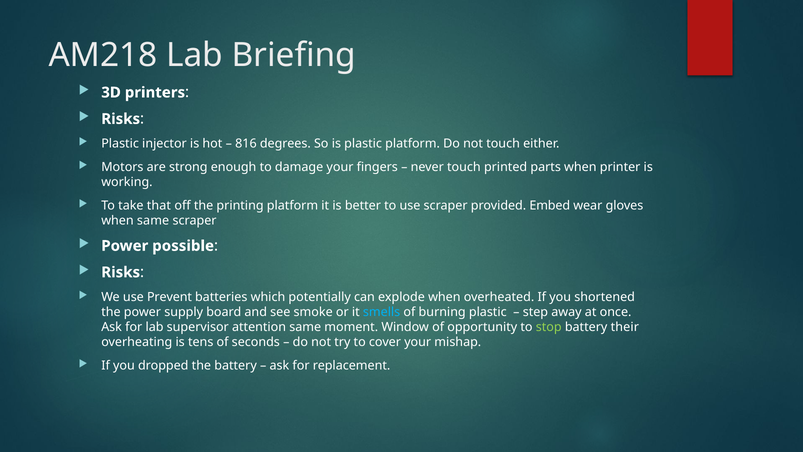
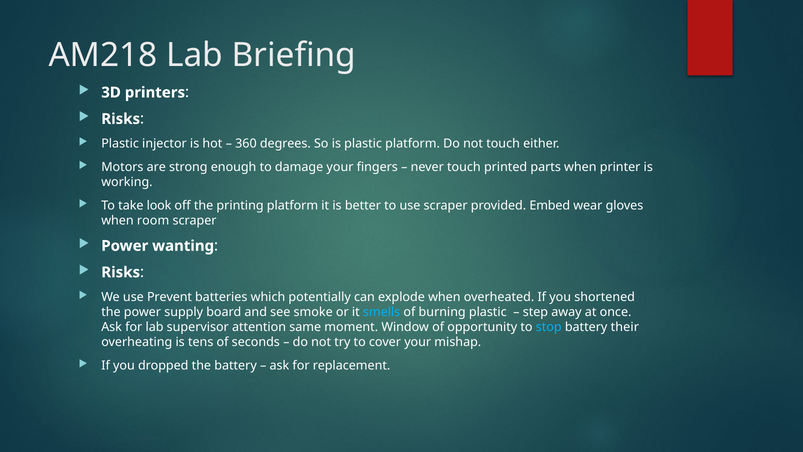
816: 816 -> 360 (246, 144)
that: that -> look (159, 206)
when same: same -> room (153, 221)
possible: possible -> wanting (183, 246)
stop colour: light green -> light blue (549, 327)
